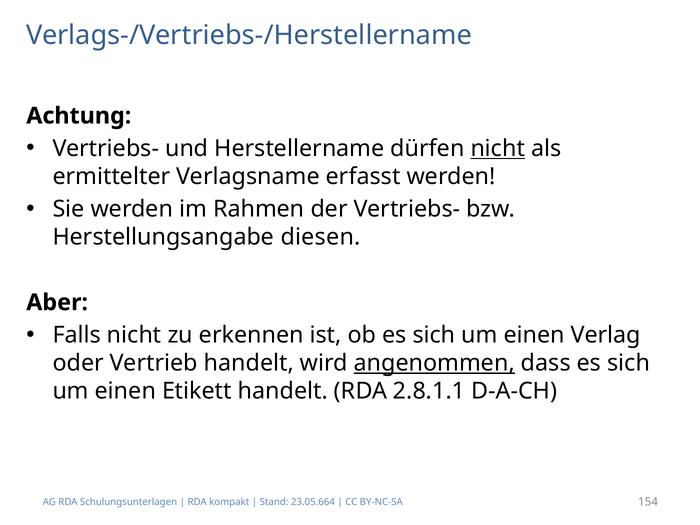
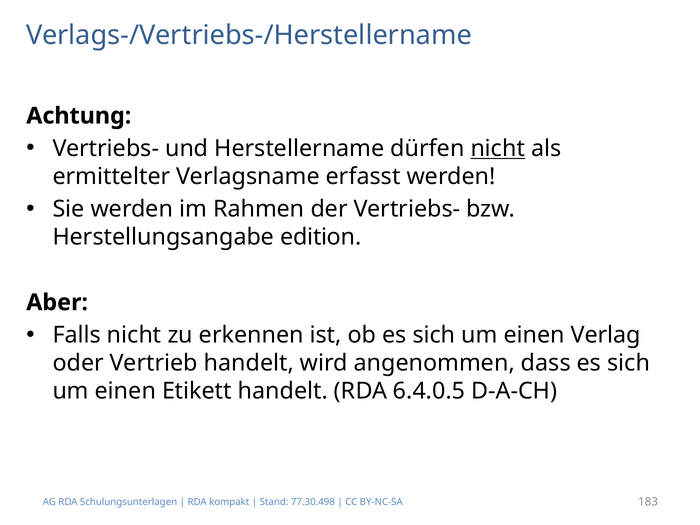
diesen: diesen -> edition (321, 237)
angenommen underline: present -> none (434, 363)
2.8.1.1: 2.8.1.1 -> 6.4.0.5 (429, 391)
23.05.664: 23.05.664 -> 77.30.498 (313, 502)
154: 154 -> 183 (648, 502)
